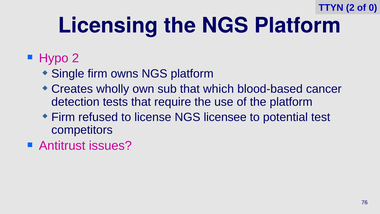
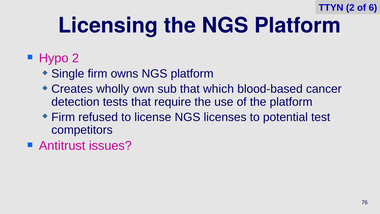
0: 0 -> 6 (373, 8)
licensee: licensee -> licenses (225, 117)
